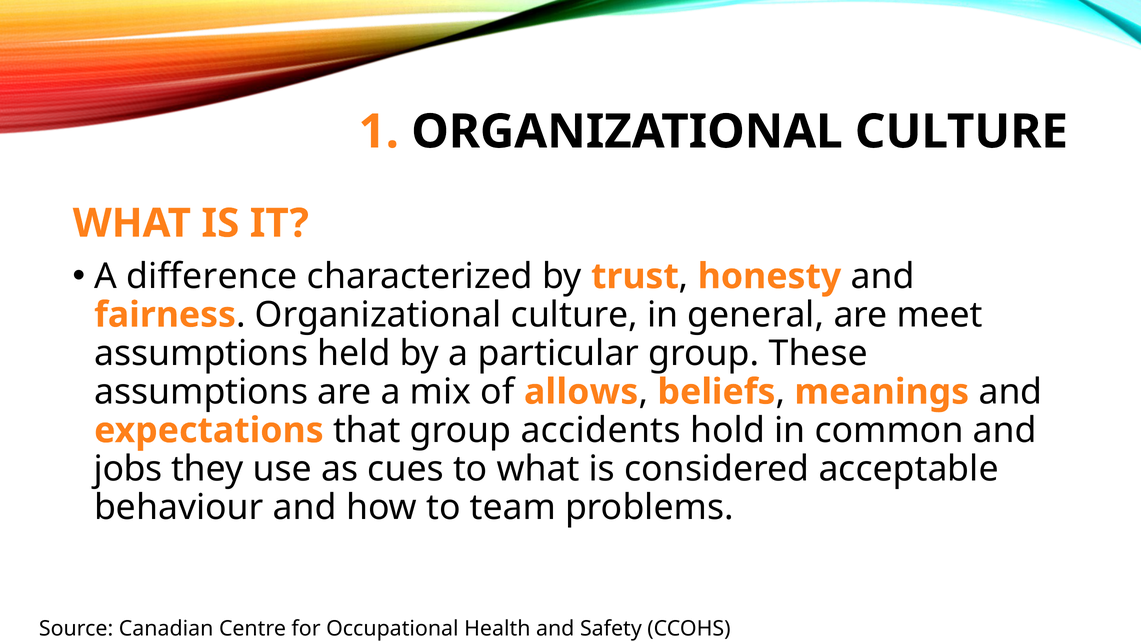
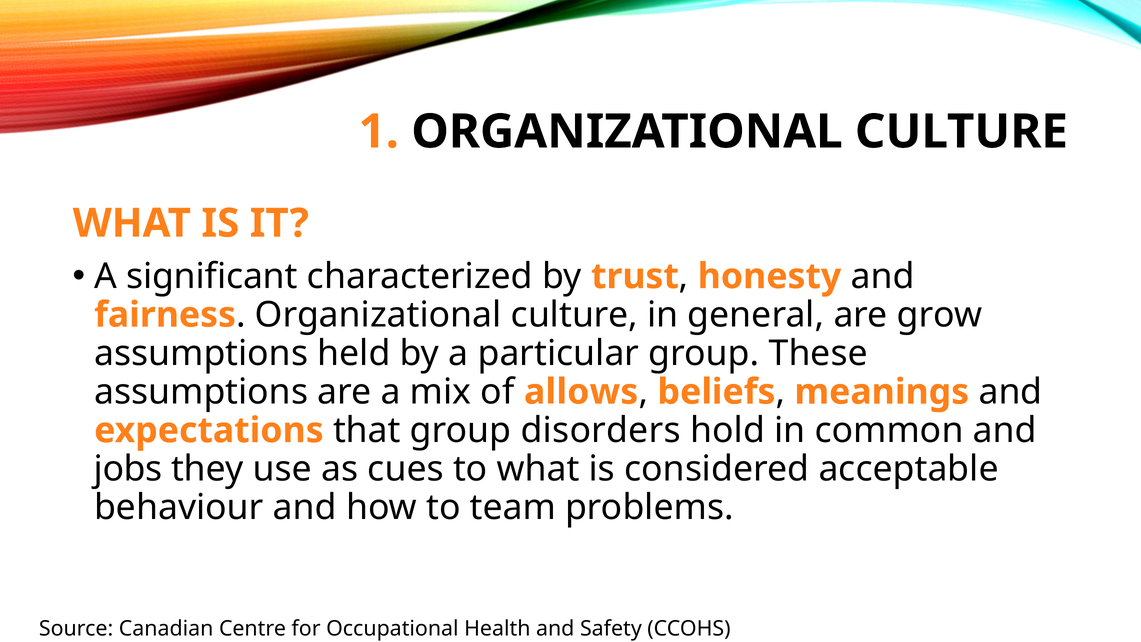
difference: difference -> significant (212, 276)
meet: meet -> grow (940, 315)
accidents: accidents -> disorders (601, 430)
